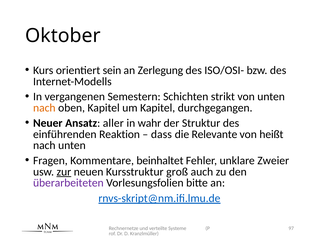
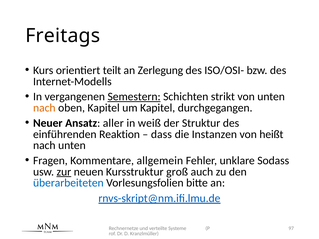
Oktober: Oktober -> Freitags (63, 36)
sein: sein -> teilt (112, 70)
Semestern underline: none -> present (134, 97)
wahr: wahr -> weiß (149, 123)
Relevante: Relevante -> Instanzen (214, 134)
beinhaltet: beinhaltet -> allgemein (160, 161)
Zweier: Zweier -> Sodass (273, 161)
überarbeiteten colour: purple -> blue (68, 183)
